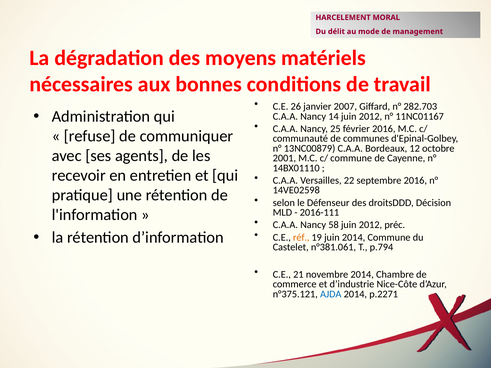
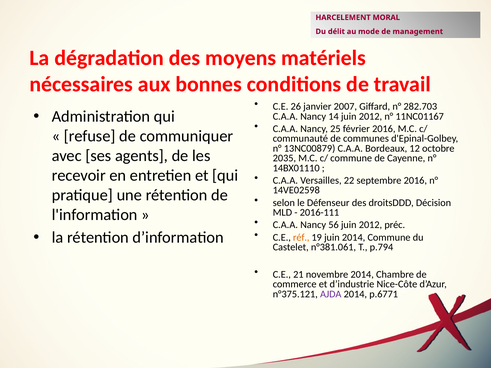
2001: 2001 -> 2035 (284, 158)
58: 58 -> 56 (334, 225)
AJDA colour: blue -> purple (331, 294)
p.2271: p.2271 -> p.6771 (384, 294)
